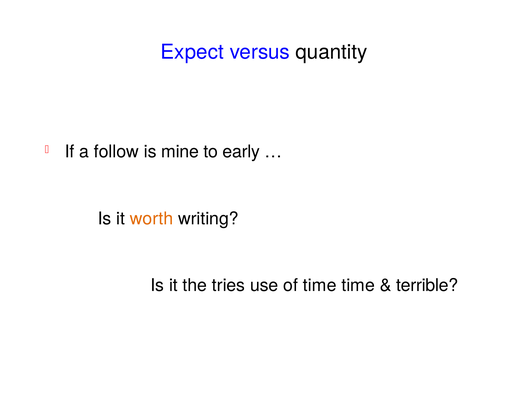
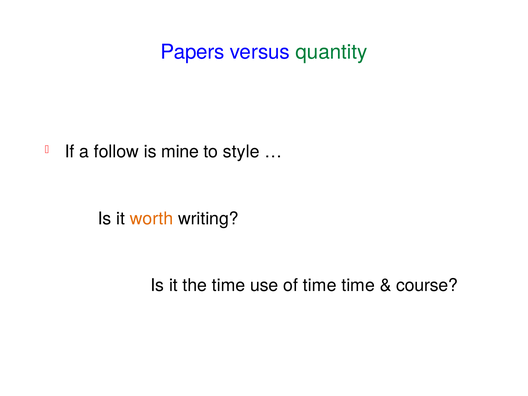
Expect: Expect -> Papers (192, 52)
quantity colour: black -> green (331, 52)
early: early -> style (241, 152)
the tries: tries -> time (229, 285)
terrible: terrible -> course (427, 285)
